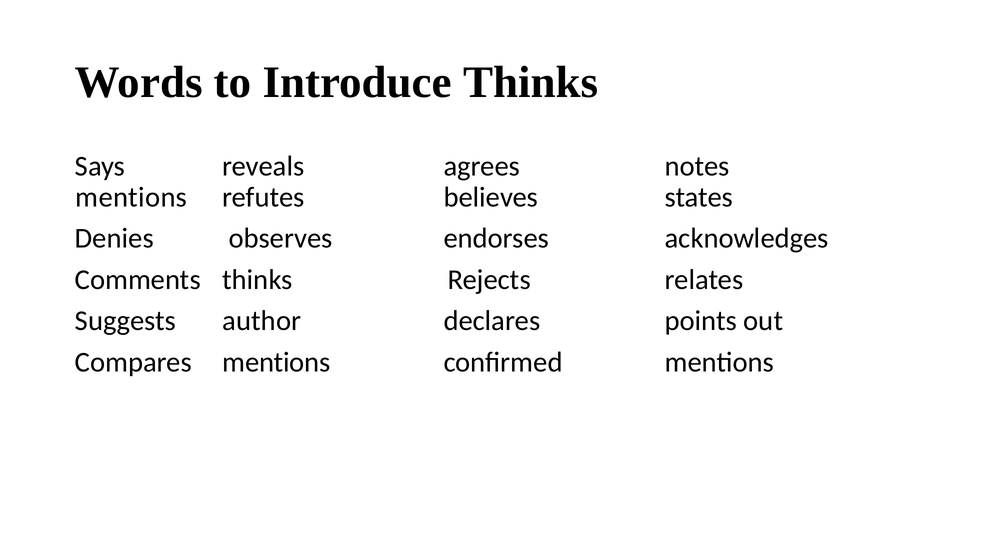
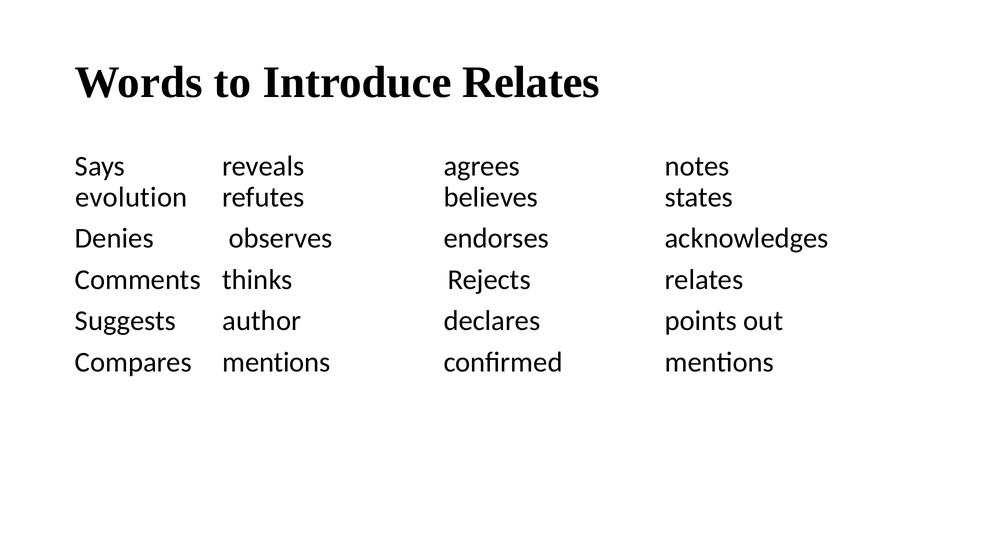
Introduce Thinks: Thinks -> Relates (531, 83)
mentions: mentions -> evolution (131, 197)
